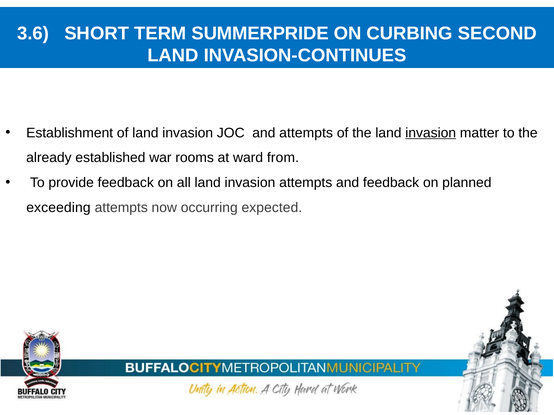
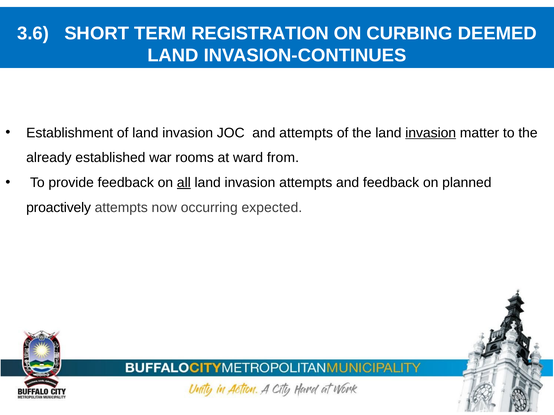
SUMMERPRIDE: SUMMERPRIDE -> REGISTRATION (260, 33)
SECOND: SECOND -> DEEMED (497, 33)
all underline: none -> present (184, 183)
exceeding: exceeding -> proactively (59, 208)
